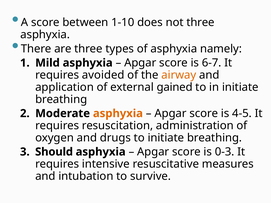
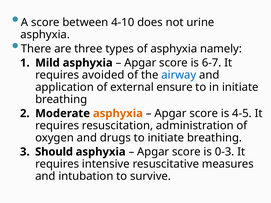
1-10: 1-10 -> 4-10 (123, 22)
not three: three -> urine (200, 22)
airway colour: orange -> blue (179, 75)
gained: gained -> ensure (175, 87)
